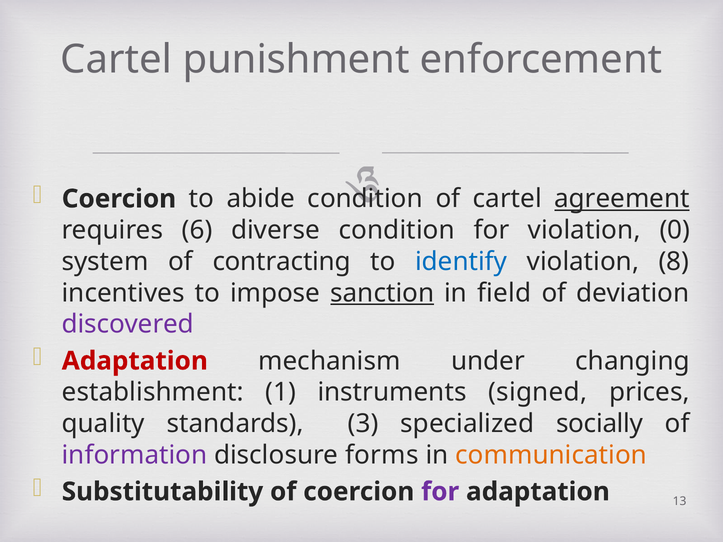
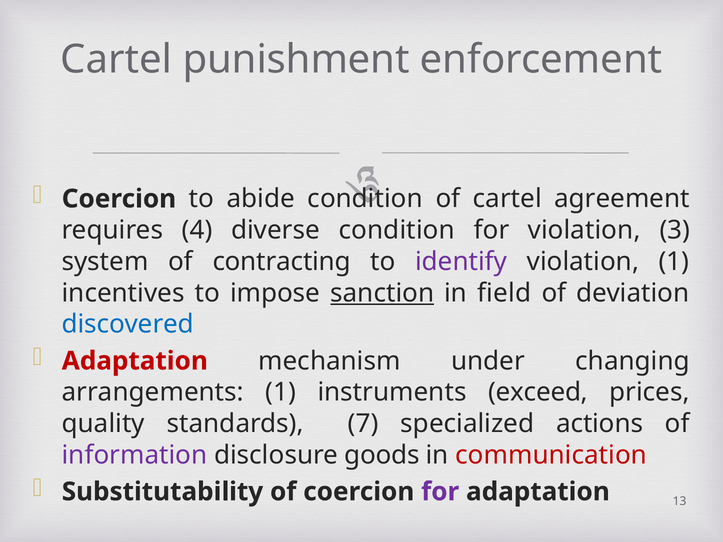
agreement underline: present -> none (622, 199)
6: 6 -> 4 (197, 230)
0: 0 -> 3 (675, 230)
identify colour: blue -> purple (461, 262)
violation 8: 8 -> 1 (674, 262)
discovered colour: purple -> blue (128, 325)
establishment: establishment -> arrangements (153, 393)
signed: signed -> exceed (538, 393)
3: 3 -> 7 (363, 424)
socially: socially -> actions (600, 424)
forms: forms -> goods (382, 455)
communication colour: orange -> red (551, 455)
